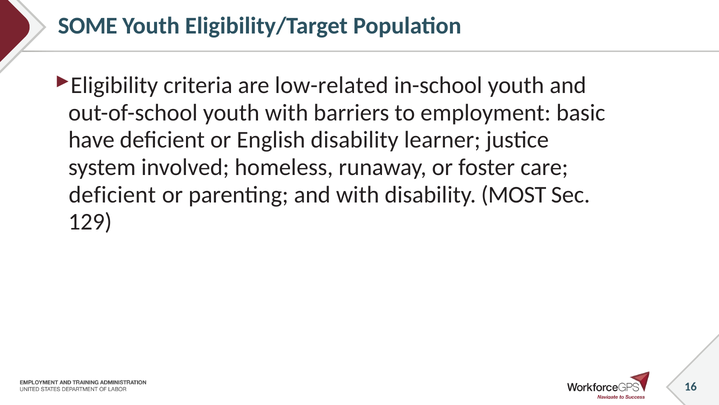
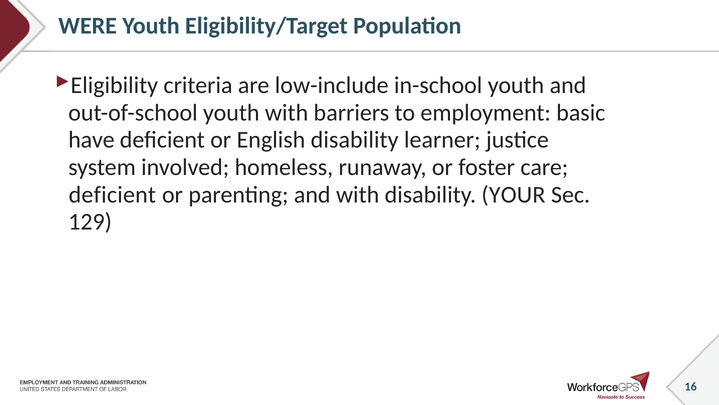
SOME: SOME -> WERE (88, 26)
low-related: low-related -> low-include (332, 85)
MOST: MOST -> YOUR (513, 194)
